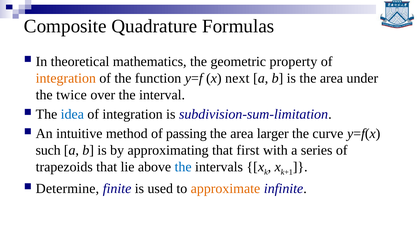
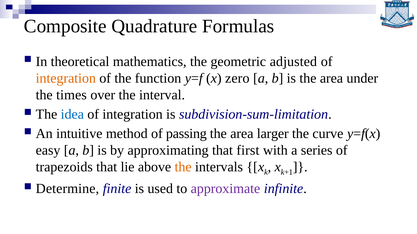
property: property -> adjusted (293, 62)
next: next -> zero (237, 78)
twice: twice -> times (71, 95)
such: such -> easy (48, 151)
the colour: blue -> orange (183, 167)
approximate colour: orange -> purple (225, 189)
